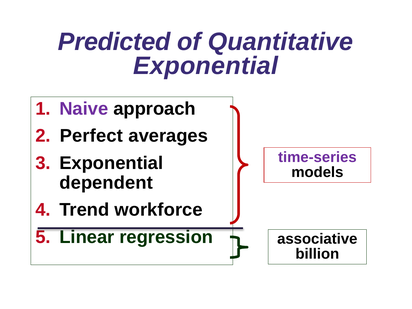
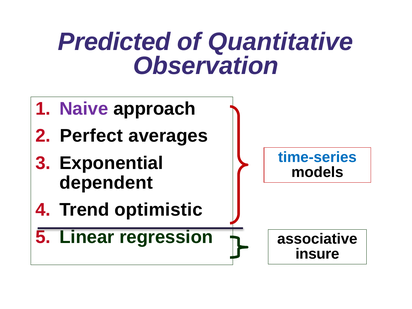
Exponential: Exponential -> Observation (206, 66)
time-series colour: purple -> blue (317, 157)
workforce: workforce -> optimistic (159, 210)
billion: billion -> insure (317, 254)
